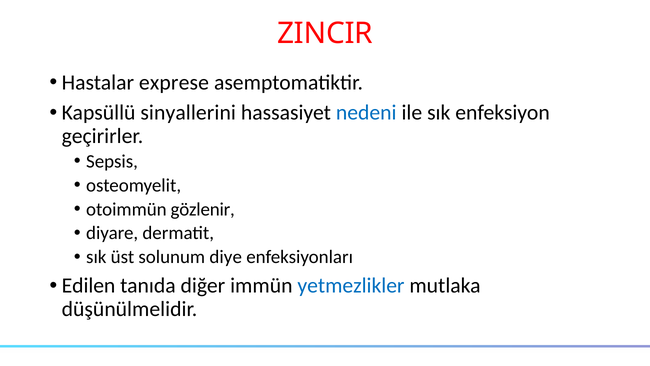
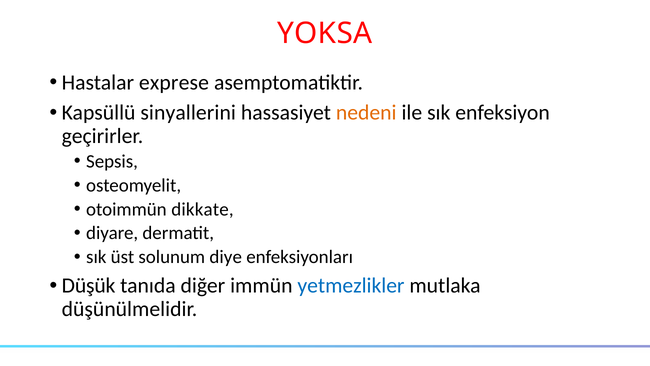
ZINCIR: ZINCIR -> YOKSA (325, 34)
nedeni colour: blue -> orange (366, 113)
gözlenir: gözlenir -> dikkate (202, 209)
Edilen: Edilen -> Düşük (89, 285)
